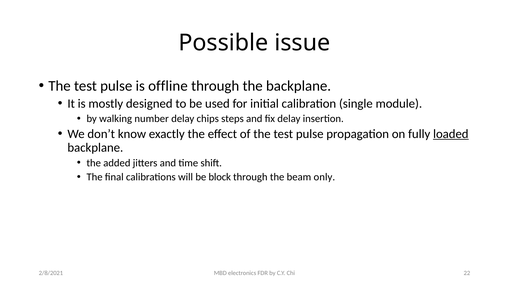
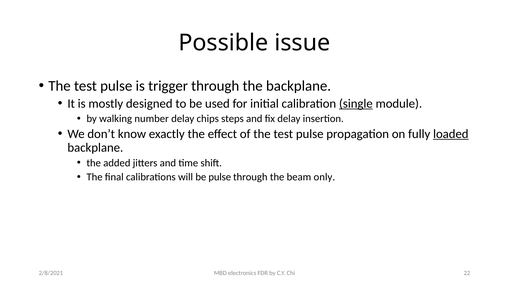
offline: offline -> trigger (168, 86)
single underline: none -> present (356, 104)
be block: block -> pulse (220, 177)
